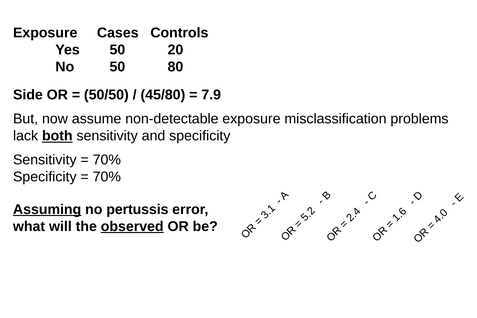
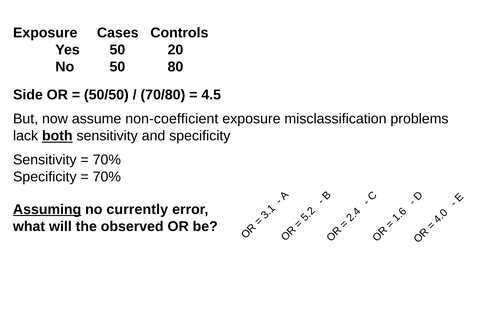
45/80: 45/80 -> 70/80 (163, 95)
7.9: 7.9 -> 4.5 (211, 95)
non-detectable: non-detectable -> non-coefficient (172, 119)
pertussis: pertussis -> currently (137, 209)
observed underline: present -> none (132, 226)
